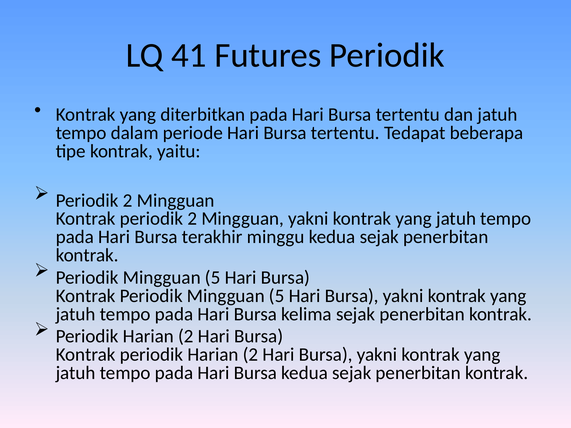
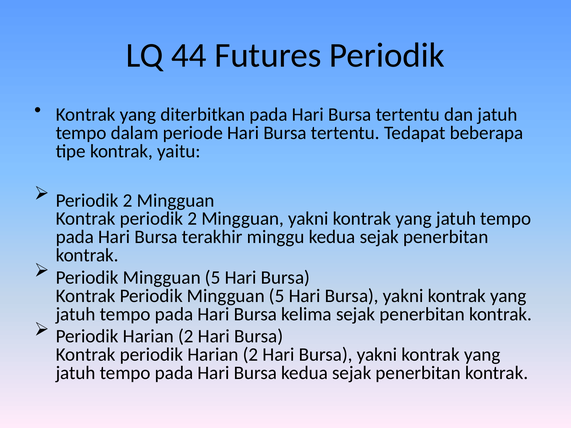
41: 41 -> 44 (189, 55)
